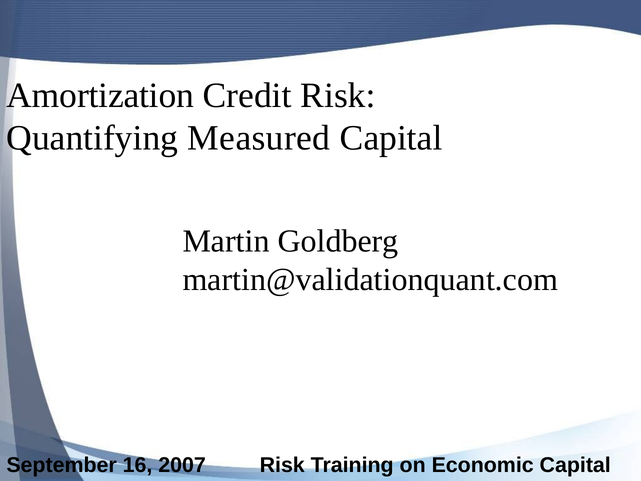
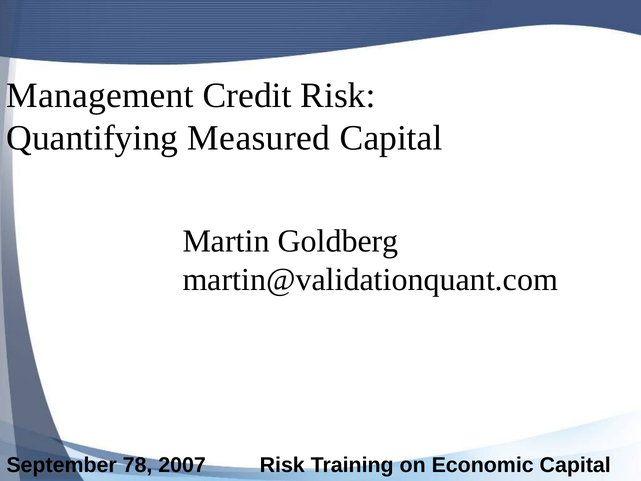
Amortization: Amortization -> Management (100, 95)
16: 16 -> 78 (138, 465)
